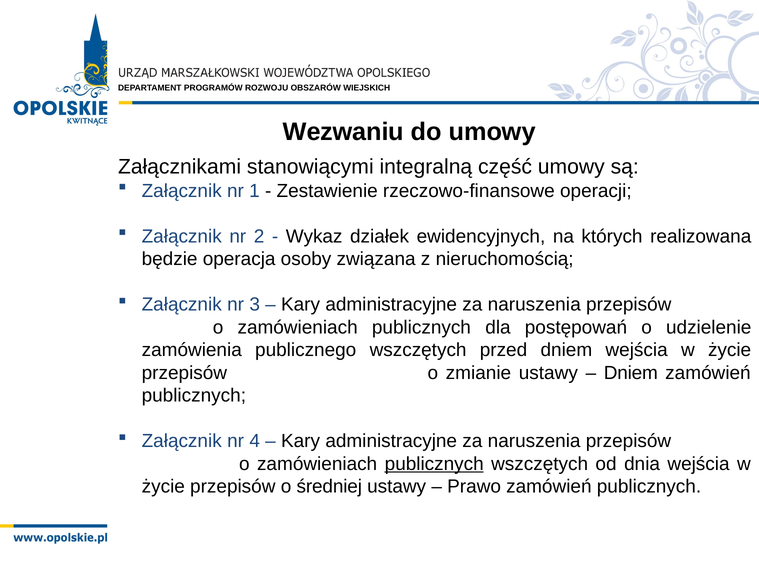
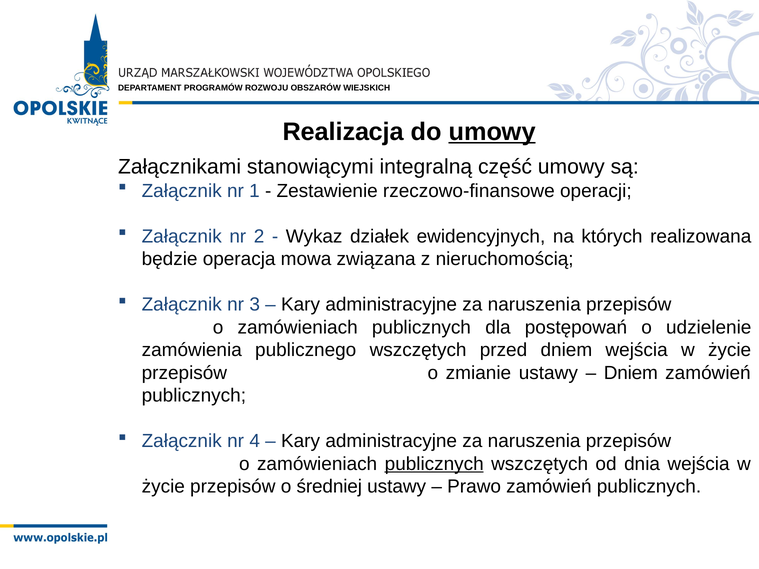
Wezwaniu: Wezwaniu -> Realizacja (343, 132)
umowy underline: none -> present (492, 132)
osoby: osoby -> mowa (306, 259)
